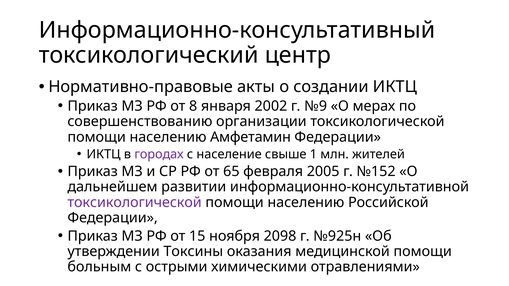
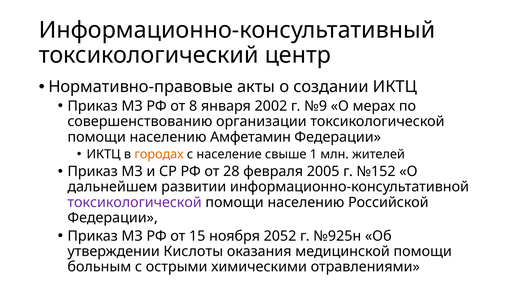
городах colour: purple -> orange (159, 154)
65: 65 -> 28 (231, 172)
2098: 2098 -> 2052 (280, 236)
Токсины: Токсины -> Кислоты (193, 252)
